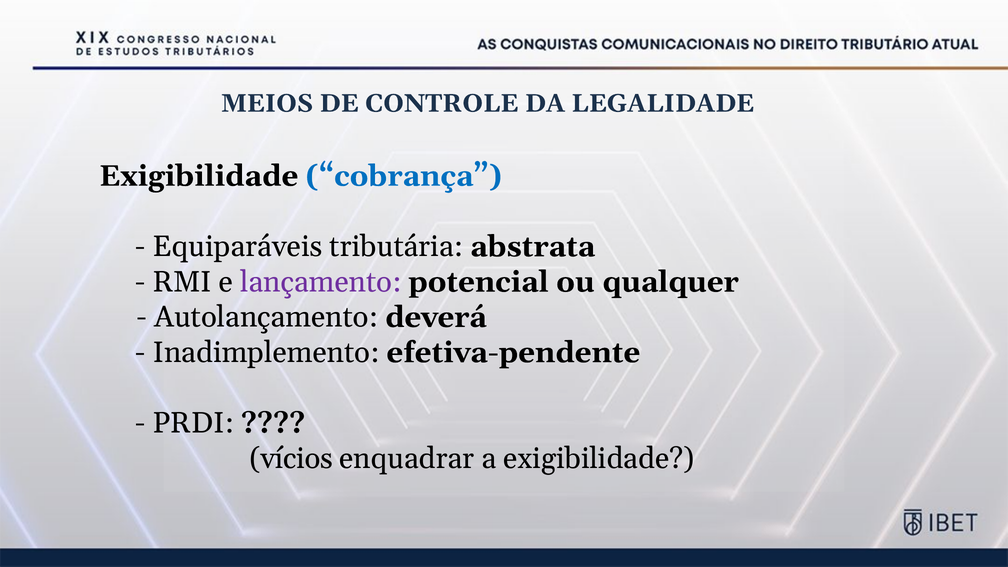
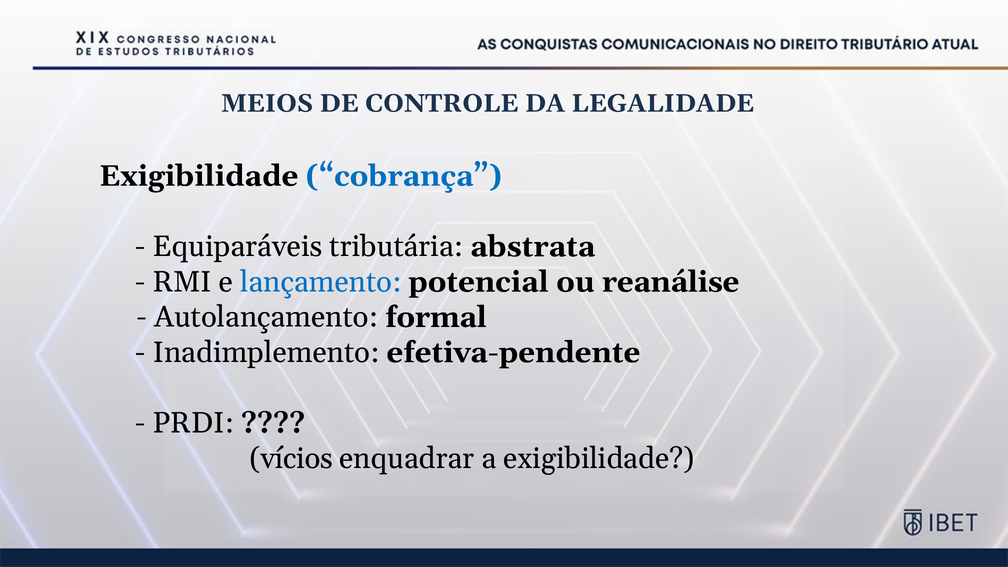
lançamento colour: purple -> blue (321, 282)
qualquer: qualquer -> reanálise (671, 282)
deverá: deverá -> formal (436, 317)
